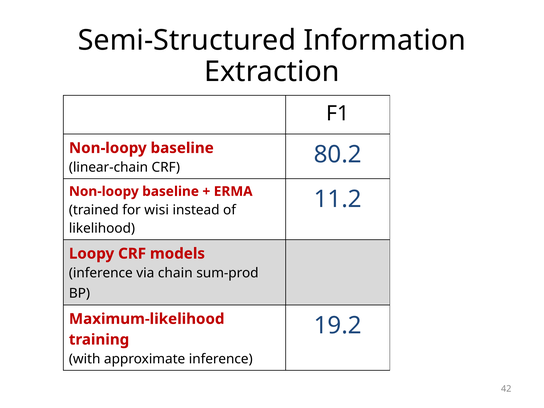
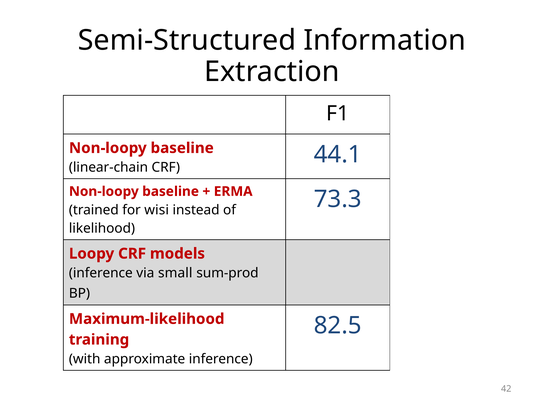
80.2: 80.2 -> 44.1 (338, 155)
11.2: 11.2 -> 73.3 (338, 199)
chain: chain -> small (175, 273)
19.2: 19.2 -> 82.5 (338, 326)
